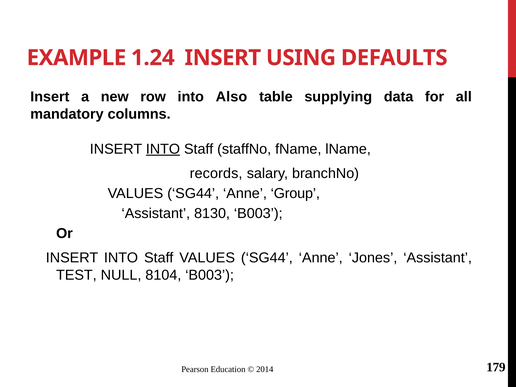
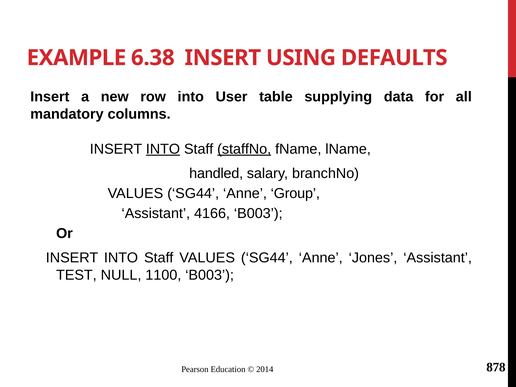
1.24: 1.24 -> 6.38 (153, 58)
Also: Also -> User (232, 97)
staffNo underline: none -> present (244, 149)
records: records -> handled (216, 173)
8130: 8130 -> 4166 (212, 213)
8104: 8104 -> 1100 (163, 275)
179: 179 -> 878 (496, 367)
